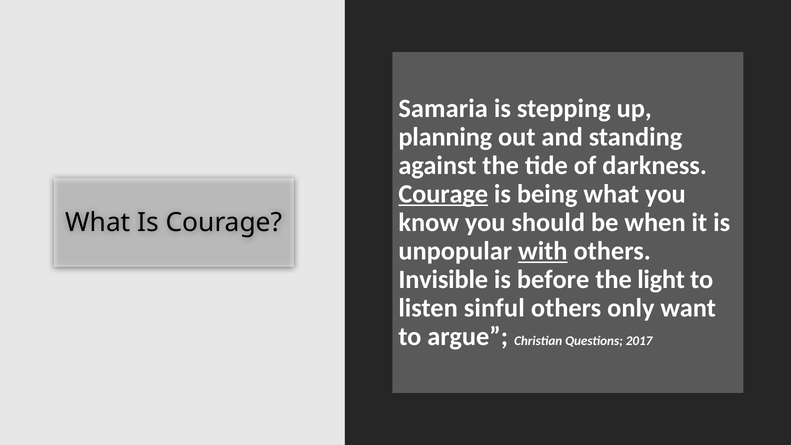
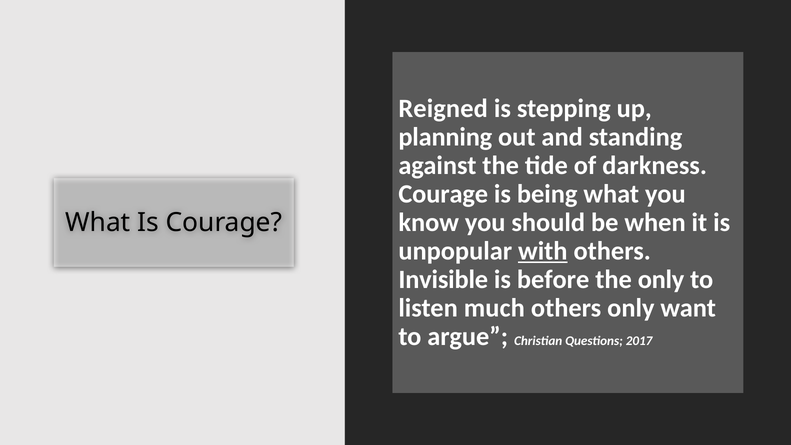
Samaria: Samaria -> Reigned (443, 108)
Courage underline: present -> none (443, 194)
the light: light -> only (661, 279)
sinful: sinful -> much (494, 308)
